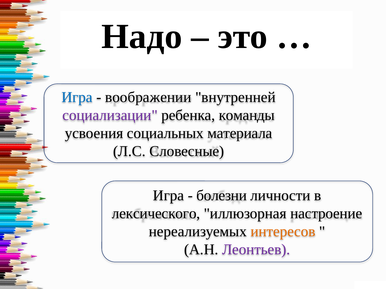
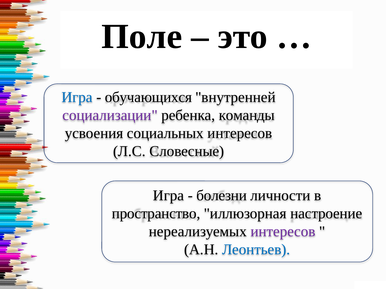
Надо: Надо -> Поле (142, 37)
воображении: воображении -> обучающихся (148, 97)
социальных материала: материала -> интересов (240, 134)
лексического: лексического -> пространство (156, 214)
интересов colour: orange -> purple (283, 232)
Леонтьев colour: purple -> blue (256, 250)
